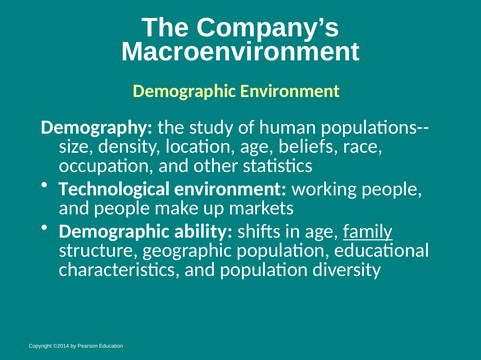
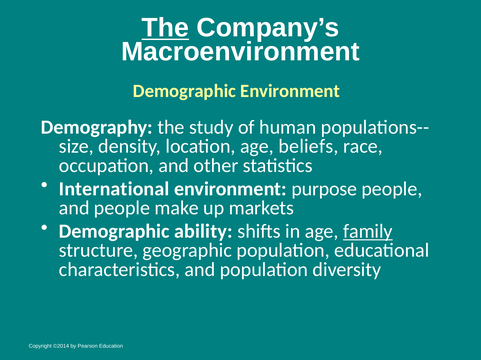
The underline: none -> present (165, 28)
Technological: Technological -> International (114, 189)
working: working -> purpose (324, 189)
